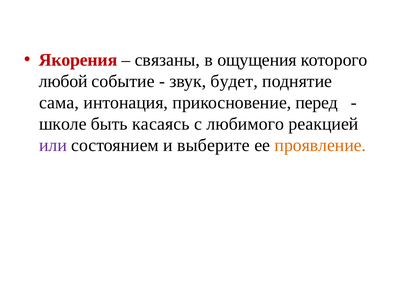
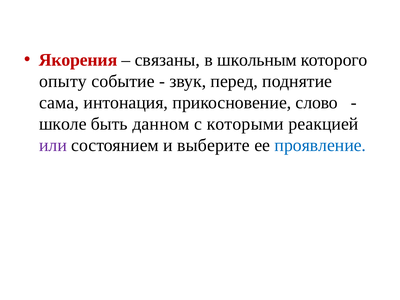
ощущения: ощущения -> школьным (257, 60)
любой: любой -> опыту (63, 81)
будет: будет -> перед (234, 81)
перед: перед -> слово (317, 103)
касаясь: касаясь -> данном (161, 124)
любимого: любимого -> которыми (245, 124)
проявление colour: orange -> blue (320, 145)
